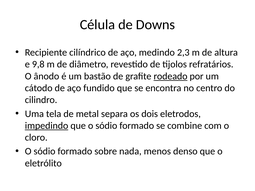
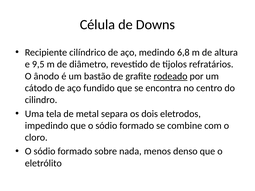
2,3: 2,3 -> 6,8 (183, 53)
9,8: 9,8 -> 9,5 (38, 64)
impedindo underline: present -> none (47, 126)
